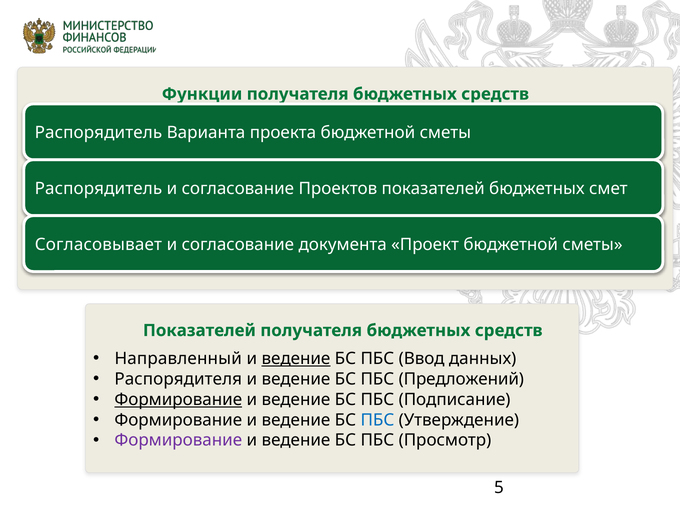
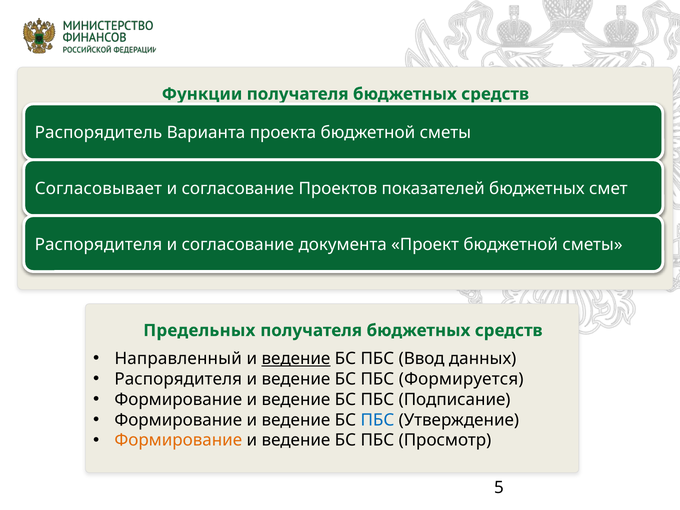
Распорядитель: Распорядитель -> Согласовывает (98, 189)
Согласовывает: Согласовывает -> Распорядителя (98, 245)
Показателей: Показателей -> Предельных (199, 331)
Предложений: Предложений -> Формируется (461, 379)
Формирование underline: present -> none (178, 400)
Формирование colour: purple -> orange (178, 440)
